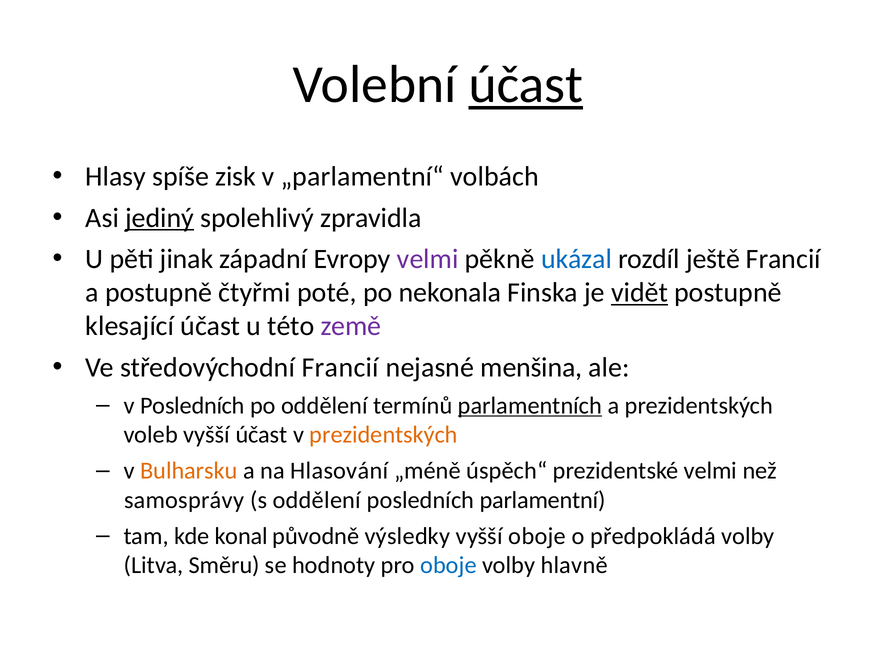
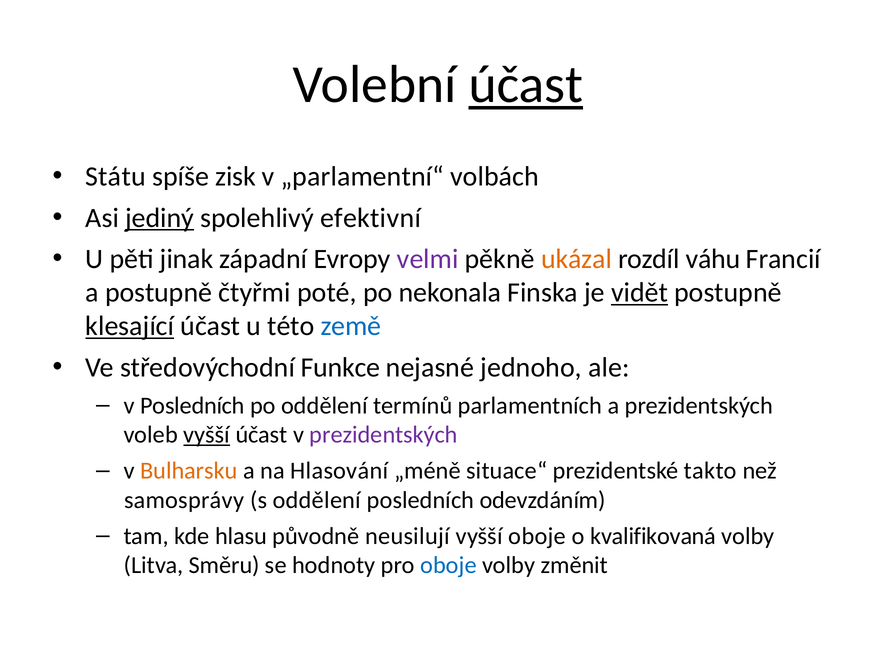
Hlasy: Hlasy -> Státu (116, 176)
zpravidla: zpravidla -> efektivní (371, 218)
ukázal colour: blue -> orange (577, 259)
ještě: ještě -> váhu (713, 259)
klesající underline: none -> present (130, 326)
země colour: purple -> blue (351, 326)
středovýchodní Francií: Francií -> Funkce (341, 368)
menšina: menšina -> jednoho (531, 368)
parlamentních underline: present -> none (530, 406)
vyšší underline: none -> present (207, 435)
prezidentských colour: orange -> purple (384, 435)
úspěch“: úspěch“ -> situace“ (507, 471)
prezidentské velmi: velmi -> takto (710, 471)
parlamentní: parlamentní -> odevzdáním (543, 500)
konal: konal -> hlasu (241, 536)
výsledky: výsledky -> neusilují (408, 536)
předpokládá: předpokládá -> kvalifikovaná (653, 536)
hlavně: hlavně -> změnit (574, 565)
